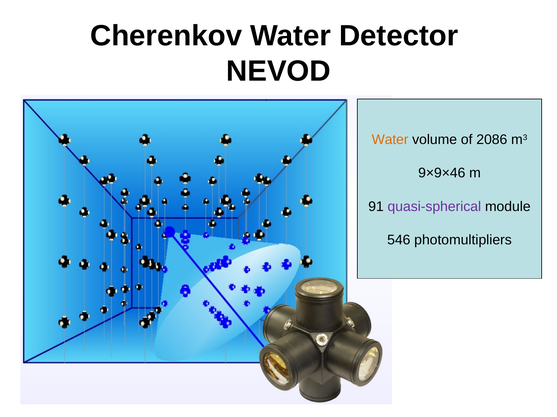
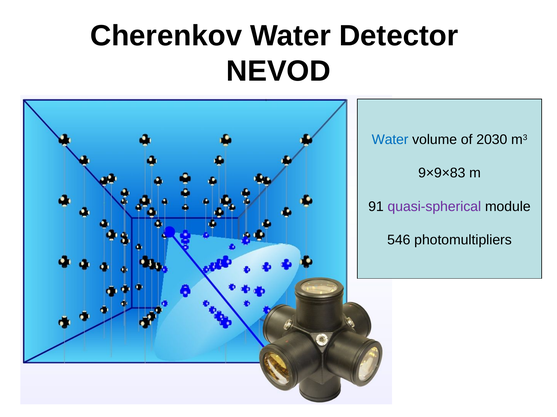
Water colour: orange -> blue (390, 140)
2086: 2086 -> 2030 (492, 140)
9×9×46: 9×9×46 -> 9×9×83 (442, 173)
